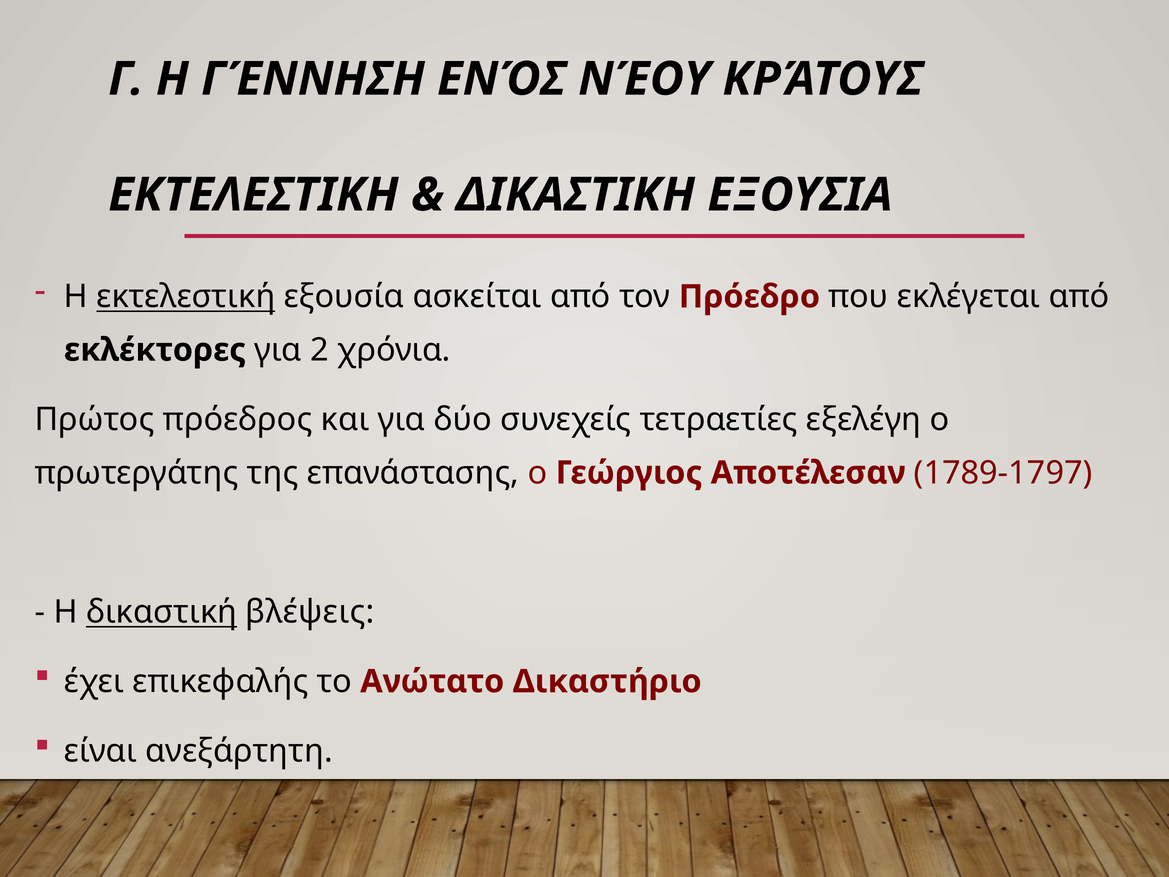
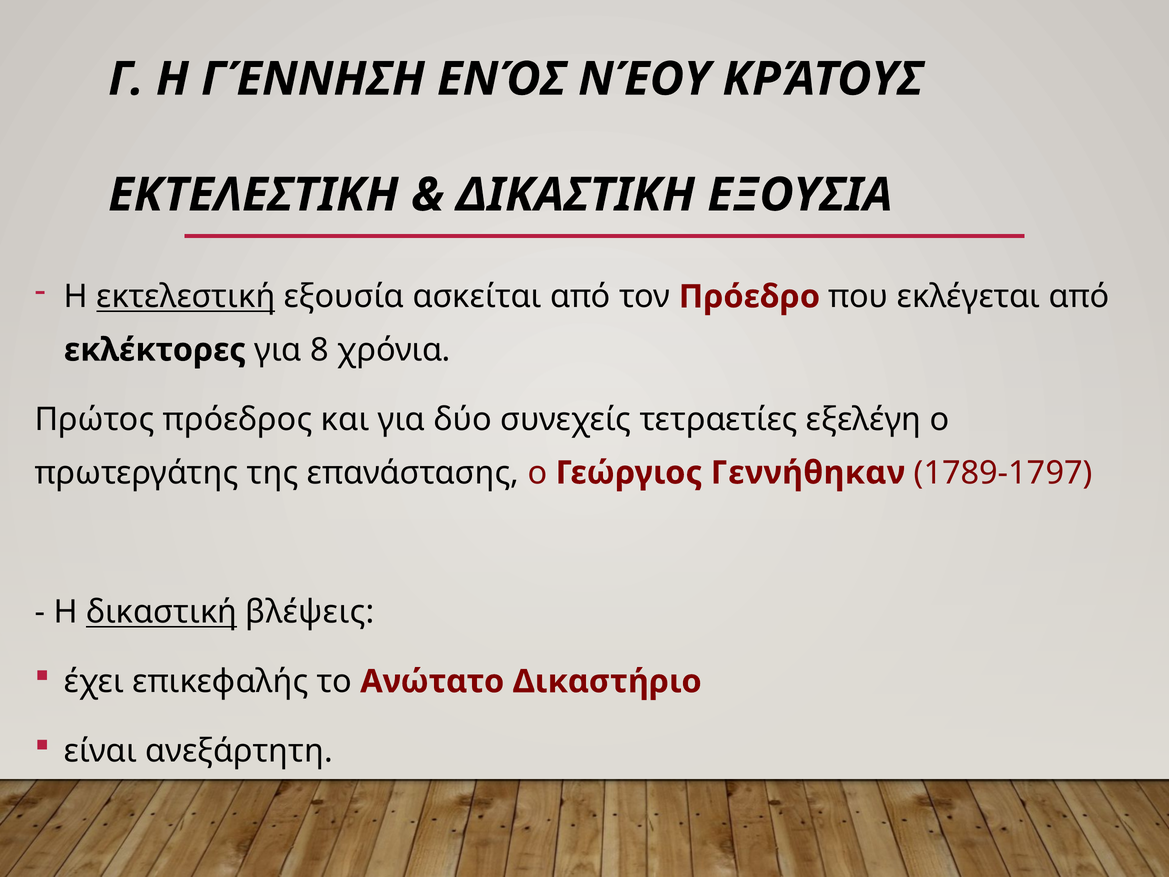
2: 2 -> 8 (319, 350)
Αποτέλεσαν: Αποτέλεσαν -> Γεννήθηκαν (808, 473)
